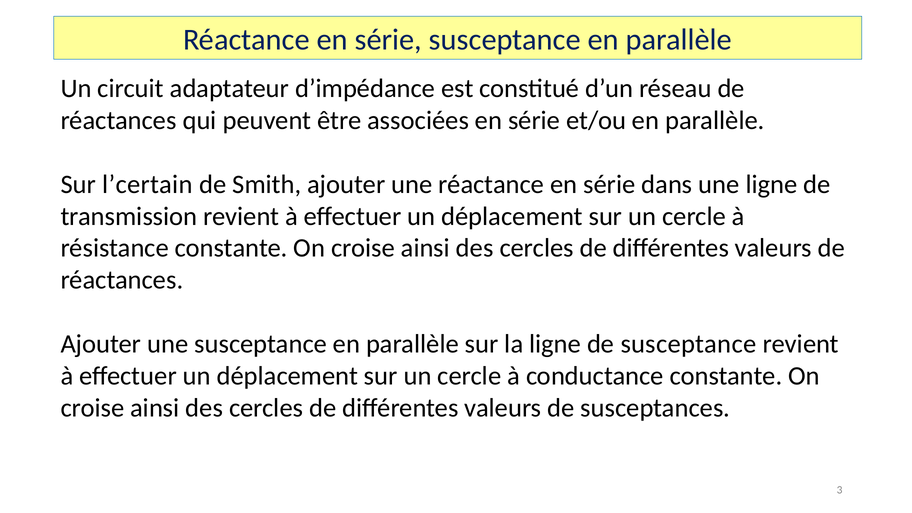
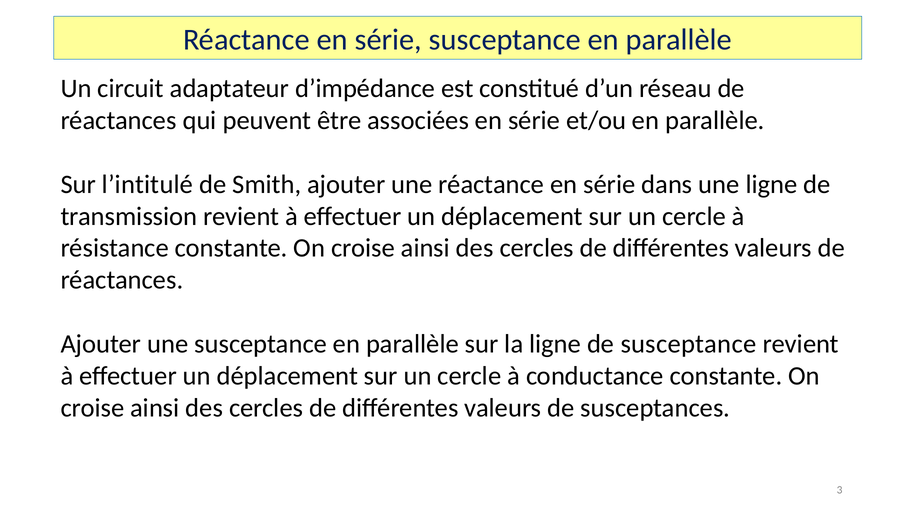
l’certain: l’certain -> l’intitulé (147, 184)
